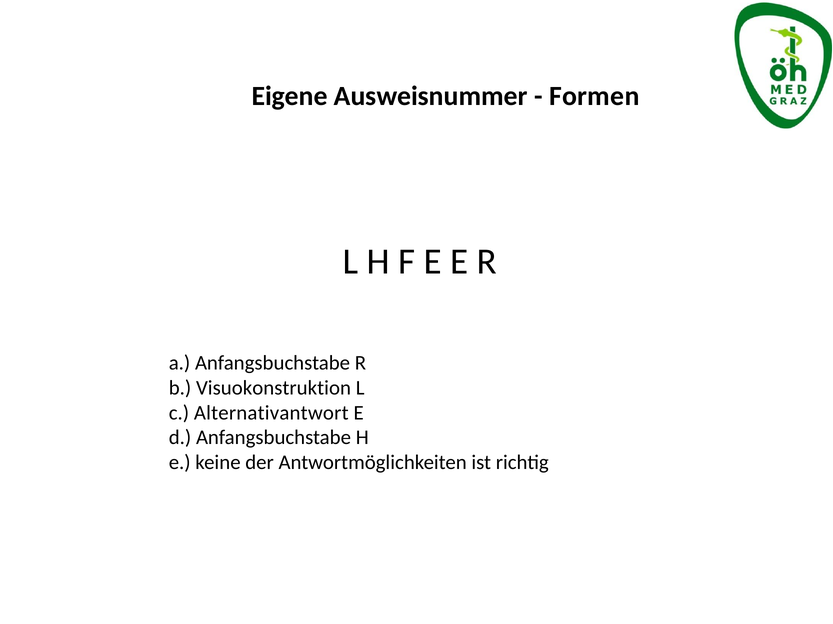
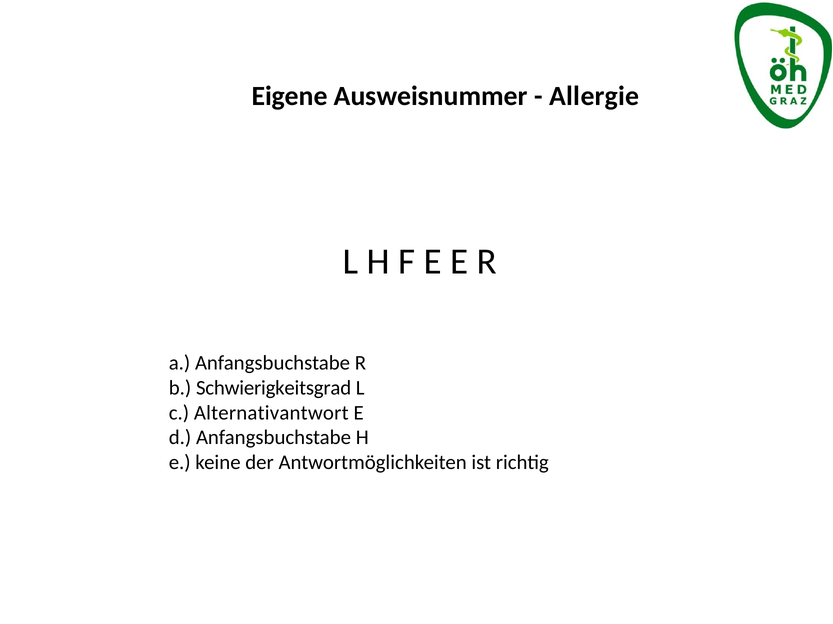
Formen: Formen -> Allergie (594, 96)
Visuokonstruktion: Visuokonstruktion -> Schwierigkeitsgrad (274, 388)
